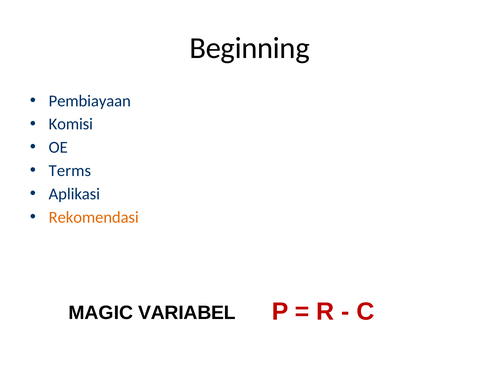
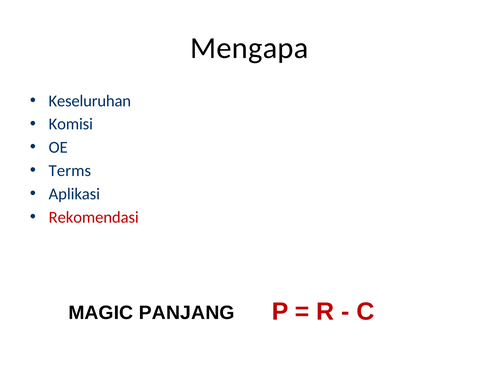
Beginning: Beginning -> Mengapa (249, 48)
Pembiayaan: Pembiayaan -> Keseluruhan (90, 101)
Rekomendasi colour: orange -> red (94, 217)
VARIABEL: VARIABEL -> PANJANG (187, 313)
